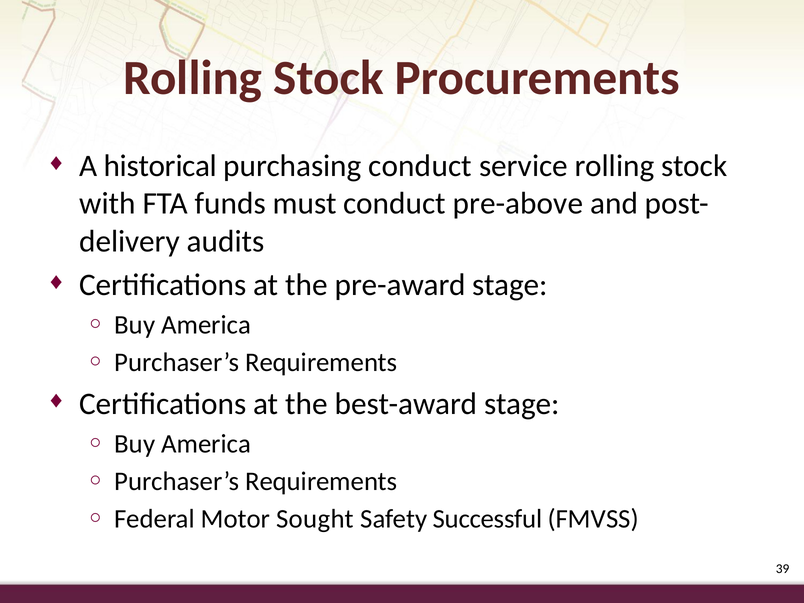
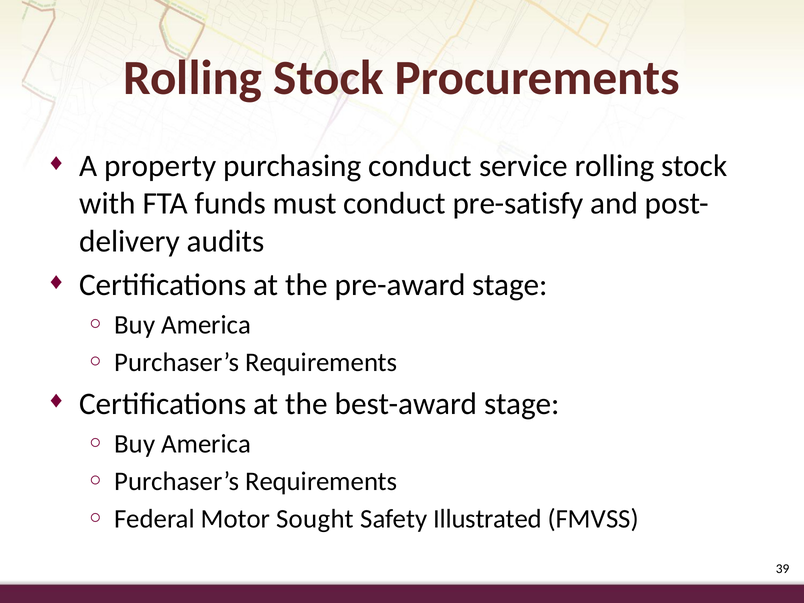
historical: historical -> property (160, 166)
pre-above: pre-above -> pre-satisfy (518, 204)
Successful: Successful -> Illustrated (488, 519)
